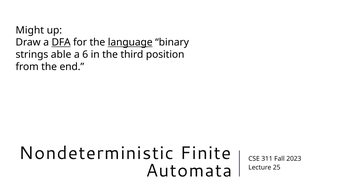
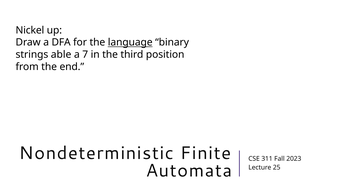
Might: Might -> Nickel (30, 30)
DFA underline: present -> none (61, 42)
6: 6 -> 7 (85, 55)
